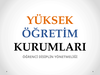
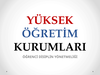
YÜKSEK colour: orange -> red (50, 20)
